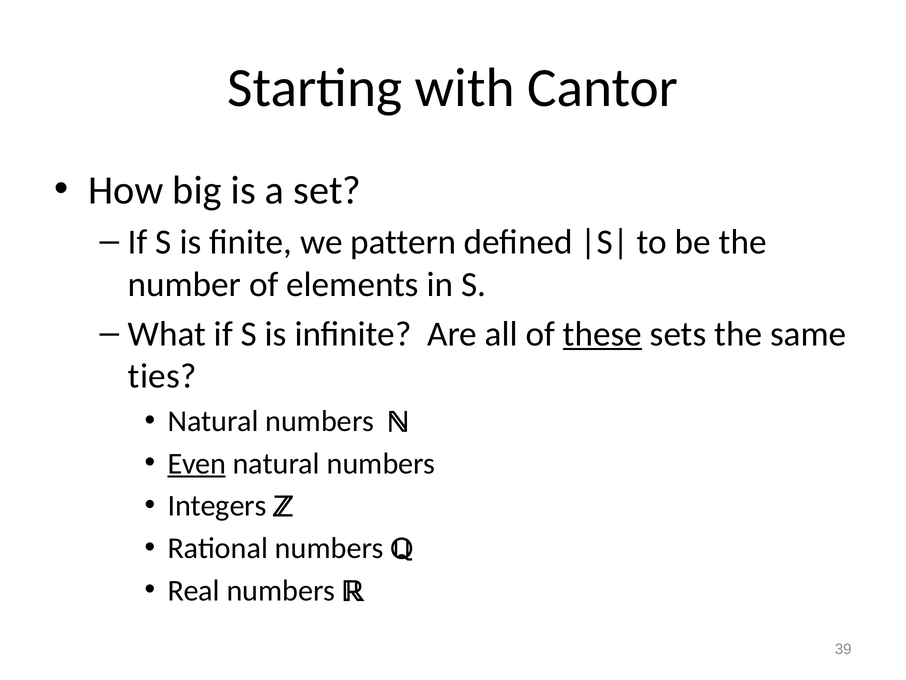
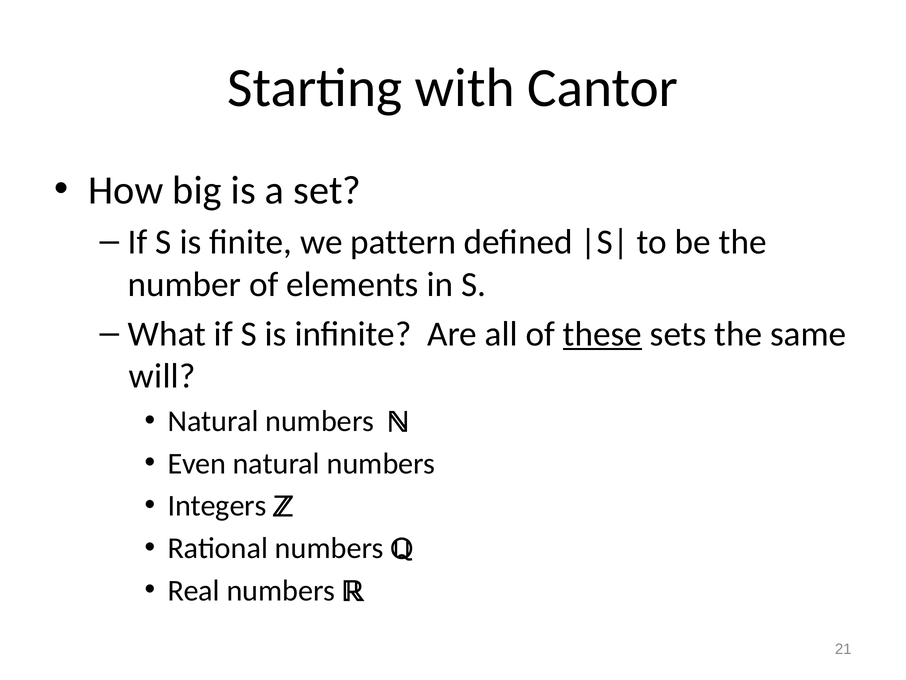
ties: ties -> will (162, 376)
Even underline: present -> none (197, 463)
39: 39 -> 21 (843, 649)
